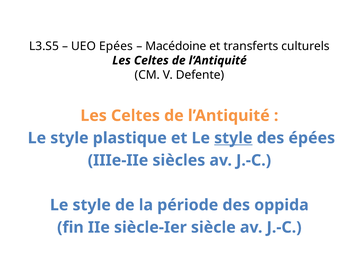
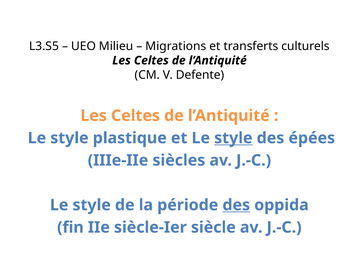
Epées: Epées -> Milieu (116, 46)
Macédoine: Macédoine -> Migrations (176, 46)
des underline: none -> present (236, 205)
